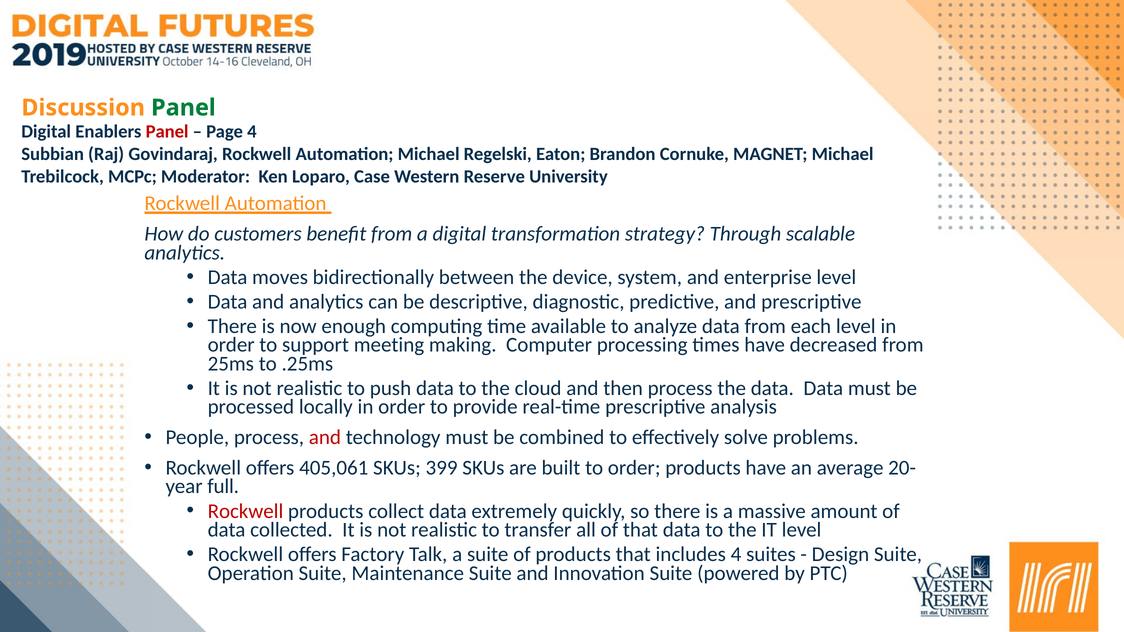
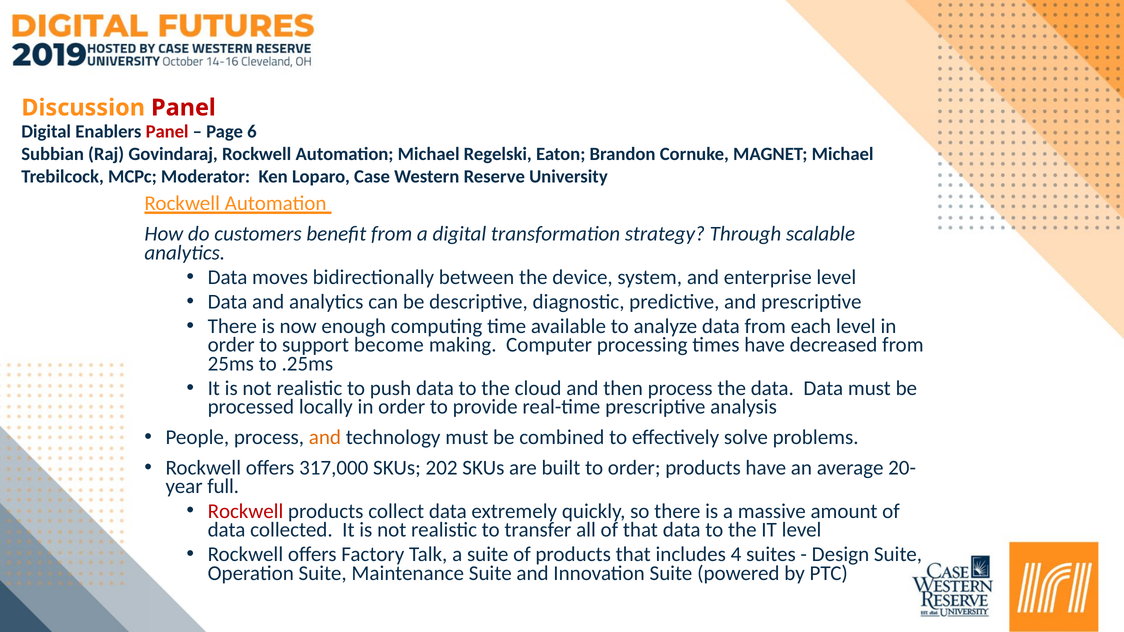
Panel colour: green -> red (184, 108)
Page 4: 4 -> 6 (252, 132)
meeting: meeting -> become (389, 345)
and colour: red -> orange (325, 438)
405,061: 405,061 -> 317,000 (334, 468)
399: 399 -> 202 (442, 468)
